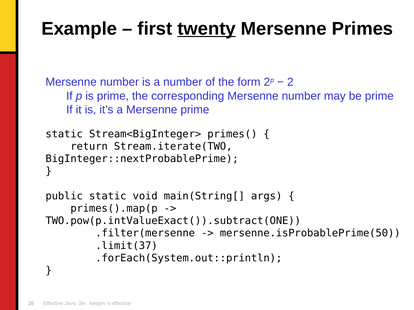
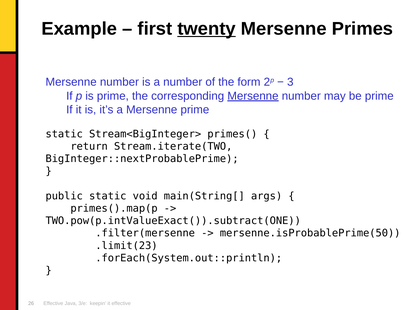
2: 2 -> 3 (290, 82)
Mersenne underline: none -> present (253, 96)
.limit(37: .limit(37 -> .limit(23 (126, 246)
